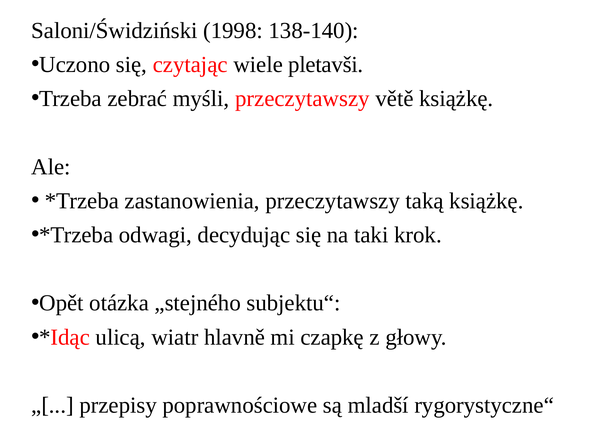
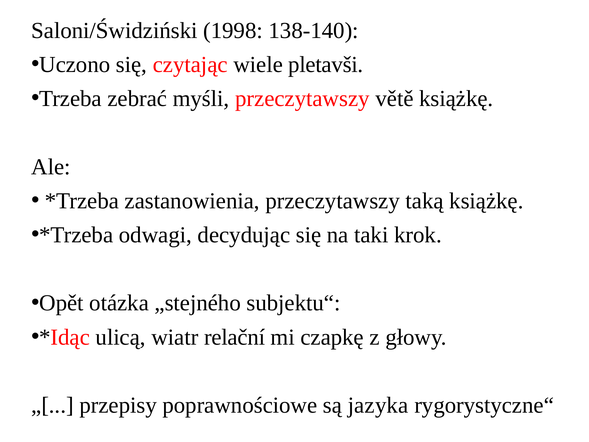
hlavně: hlavně -> relační (235, 337)
mladší: mladší -> jazyka (378, 405)
